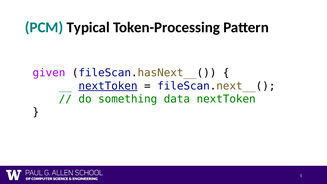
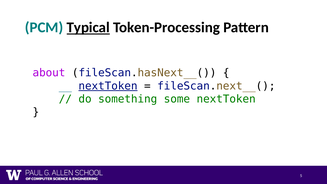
Typical underline: none -> present (88, 27)
given: given -> about (49, 73)
data: data -> some (177, 99)
